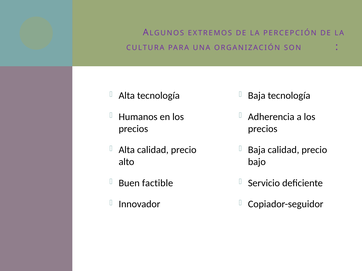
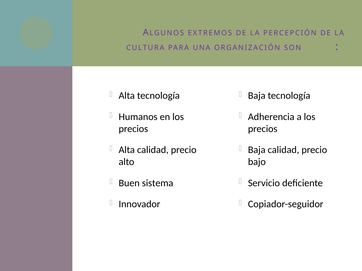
factible: factible -> sistema (158, 183)
